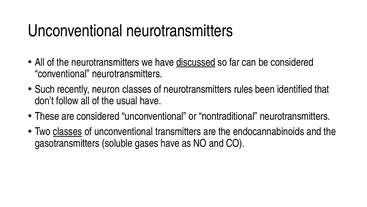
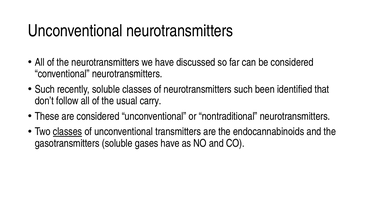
discussed underline: present -> none (196, 62)
recently neuron: neuron -> soluble (106, 89)
neurotransmitters rules: rules -> such (243, 89)
usual have: have -> carry (151, 101)
